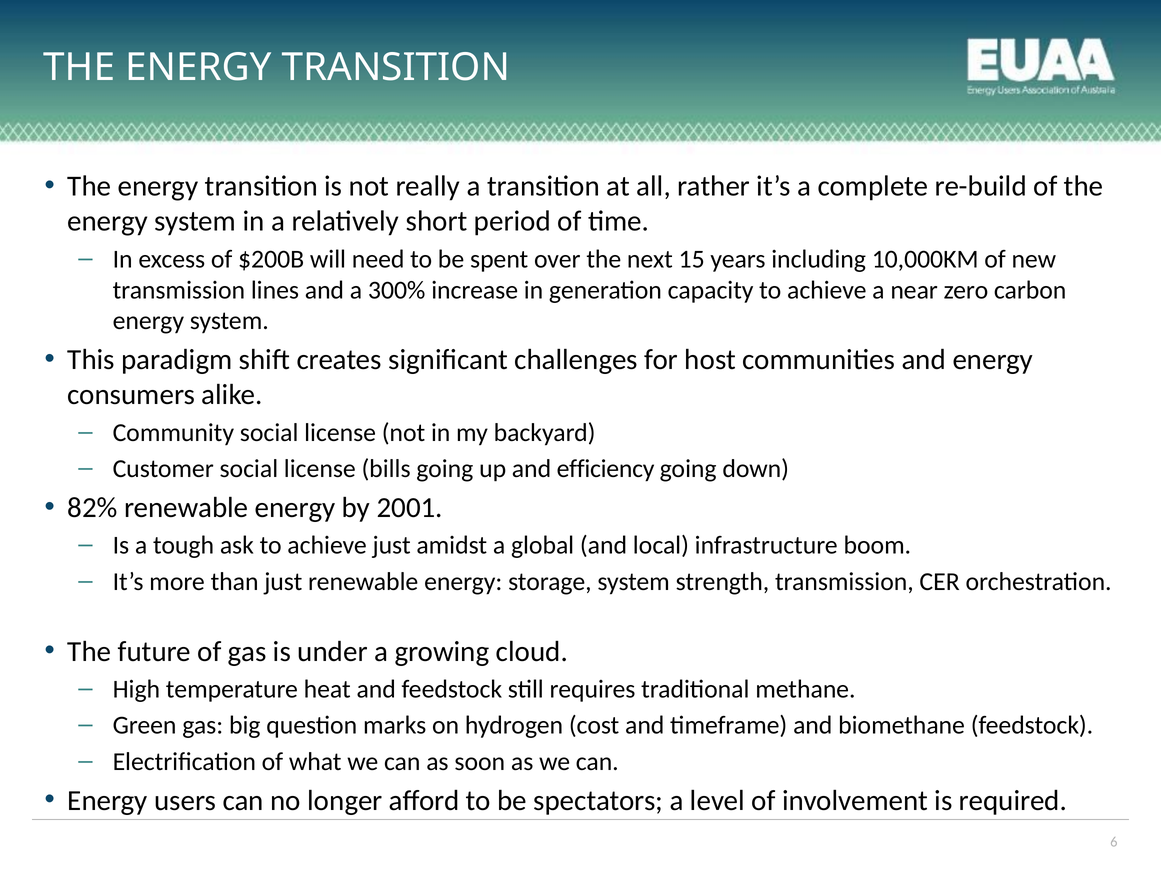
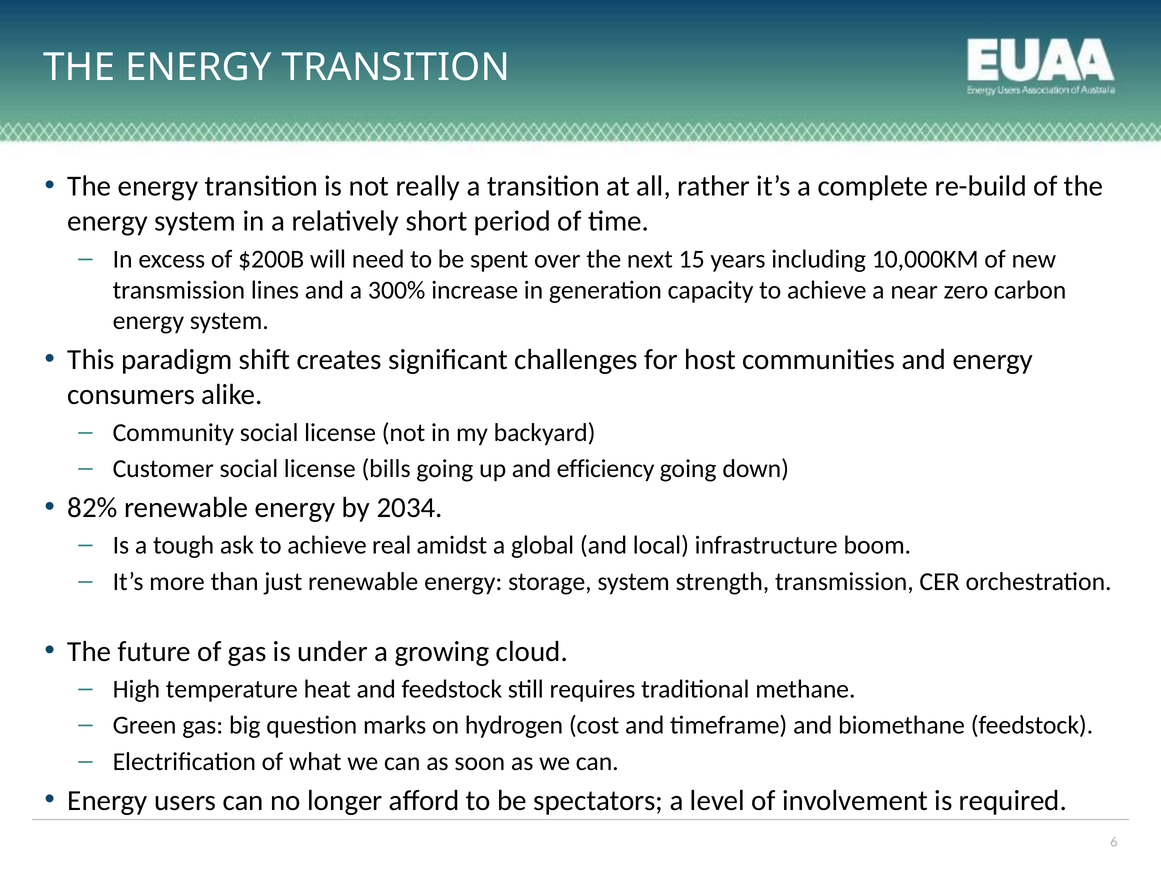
2001: 2001 -> 2034 (410, 507)
achieve just: just -> real (392, 545)
